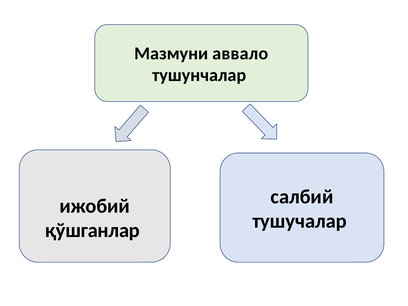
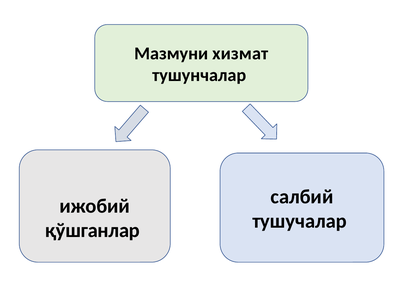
аввало: аввало -> хизмат (240, 53)
